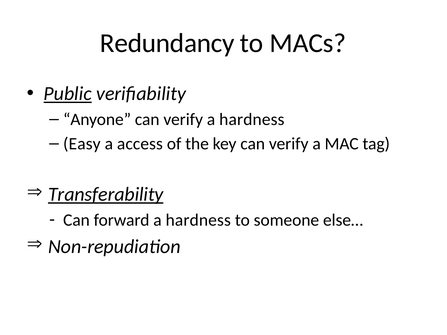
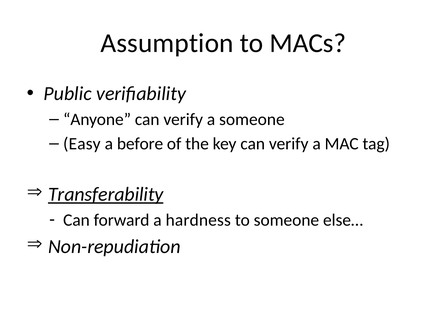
Redundancy: Redundancy -> Assumption (167, 43)
Public underline: present -> none (68, 94)
verify a hardness: hardness -> someone (252, 119)
access: access -> before (140, 144)
